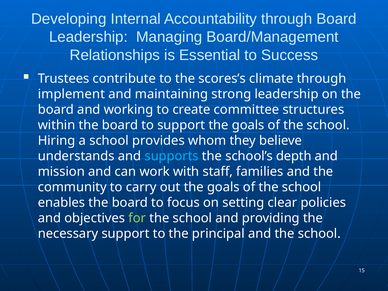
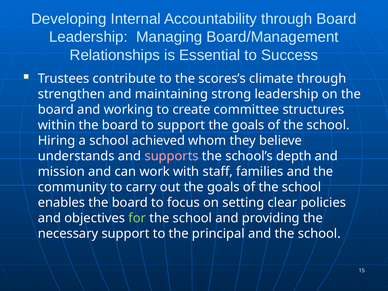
implement: implement -> strengthen (71, 94)
provides: provides -> achieved (158, 141)
supports colour: light blue -> pink (172, 156)
